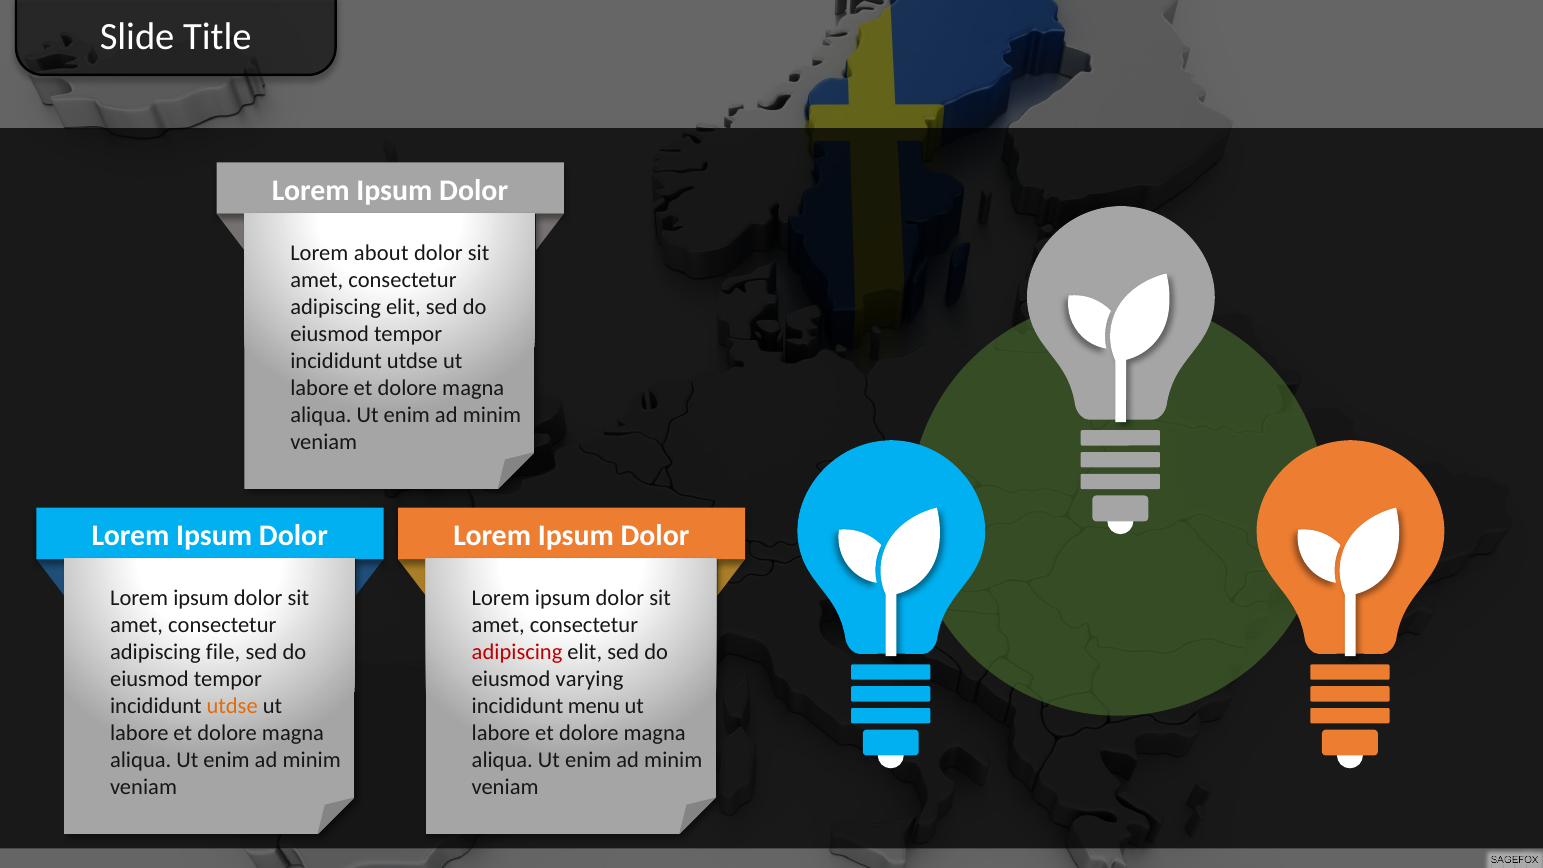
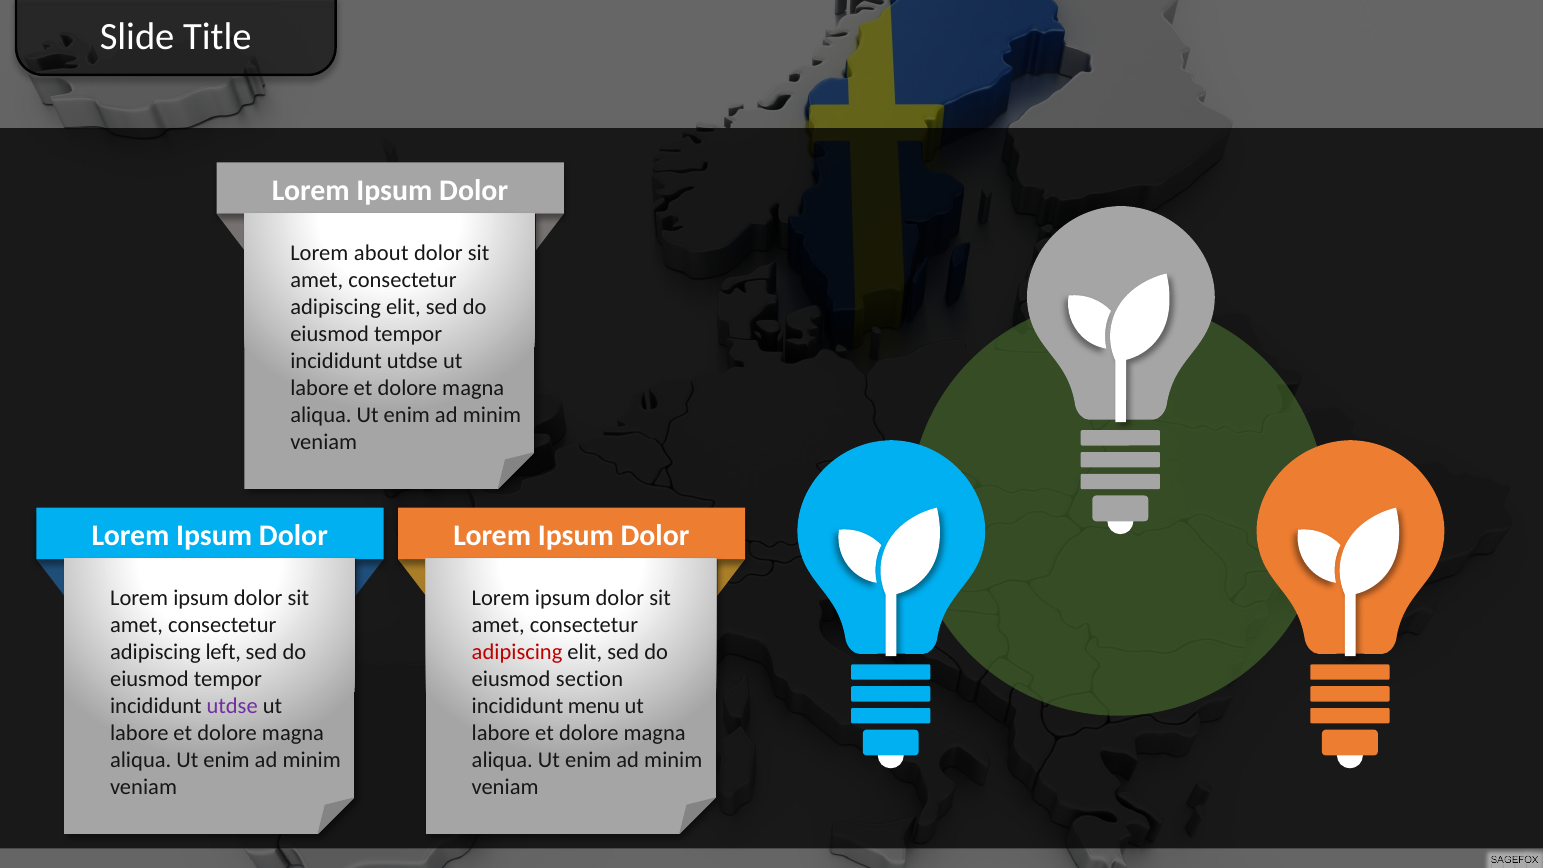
file: file -> left (223, 652)
varying: varying -> section (590, 679)
utdse colour: orange -> purple (232, 706)
